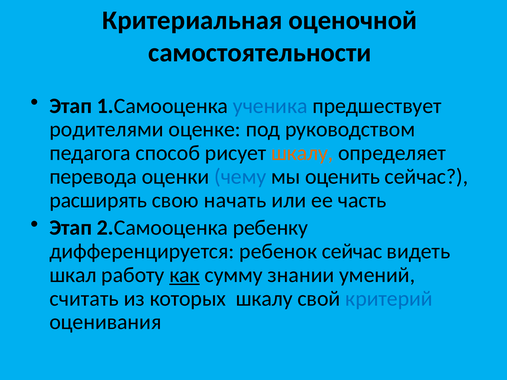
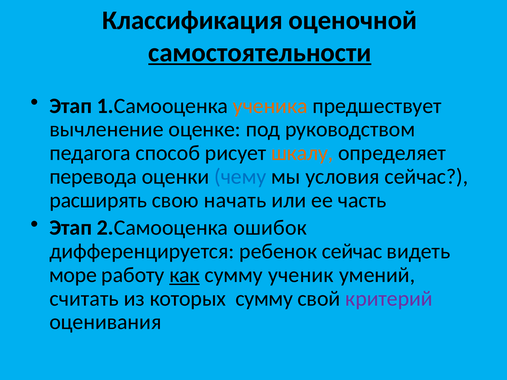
Критериальная: Критериальная -> Классификация (192, 20)
самостоятельности underline: none -> present (260, 53)
ученика colour: blue -> orange (270, 106)
родителями: родителями -> вычленение (107, 129)
оценить: оценить -> условия (342, 177)
ребенку: ребенку -> ошибок (270, 228)
шкал: шкал -> море (73, 275)
знании: знании -> ученик (301, 275)
которых шкалу: шкалу -> сумму (264, 299)
критерий colour: blue -> purple (389, 299)
